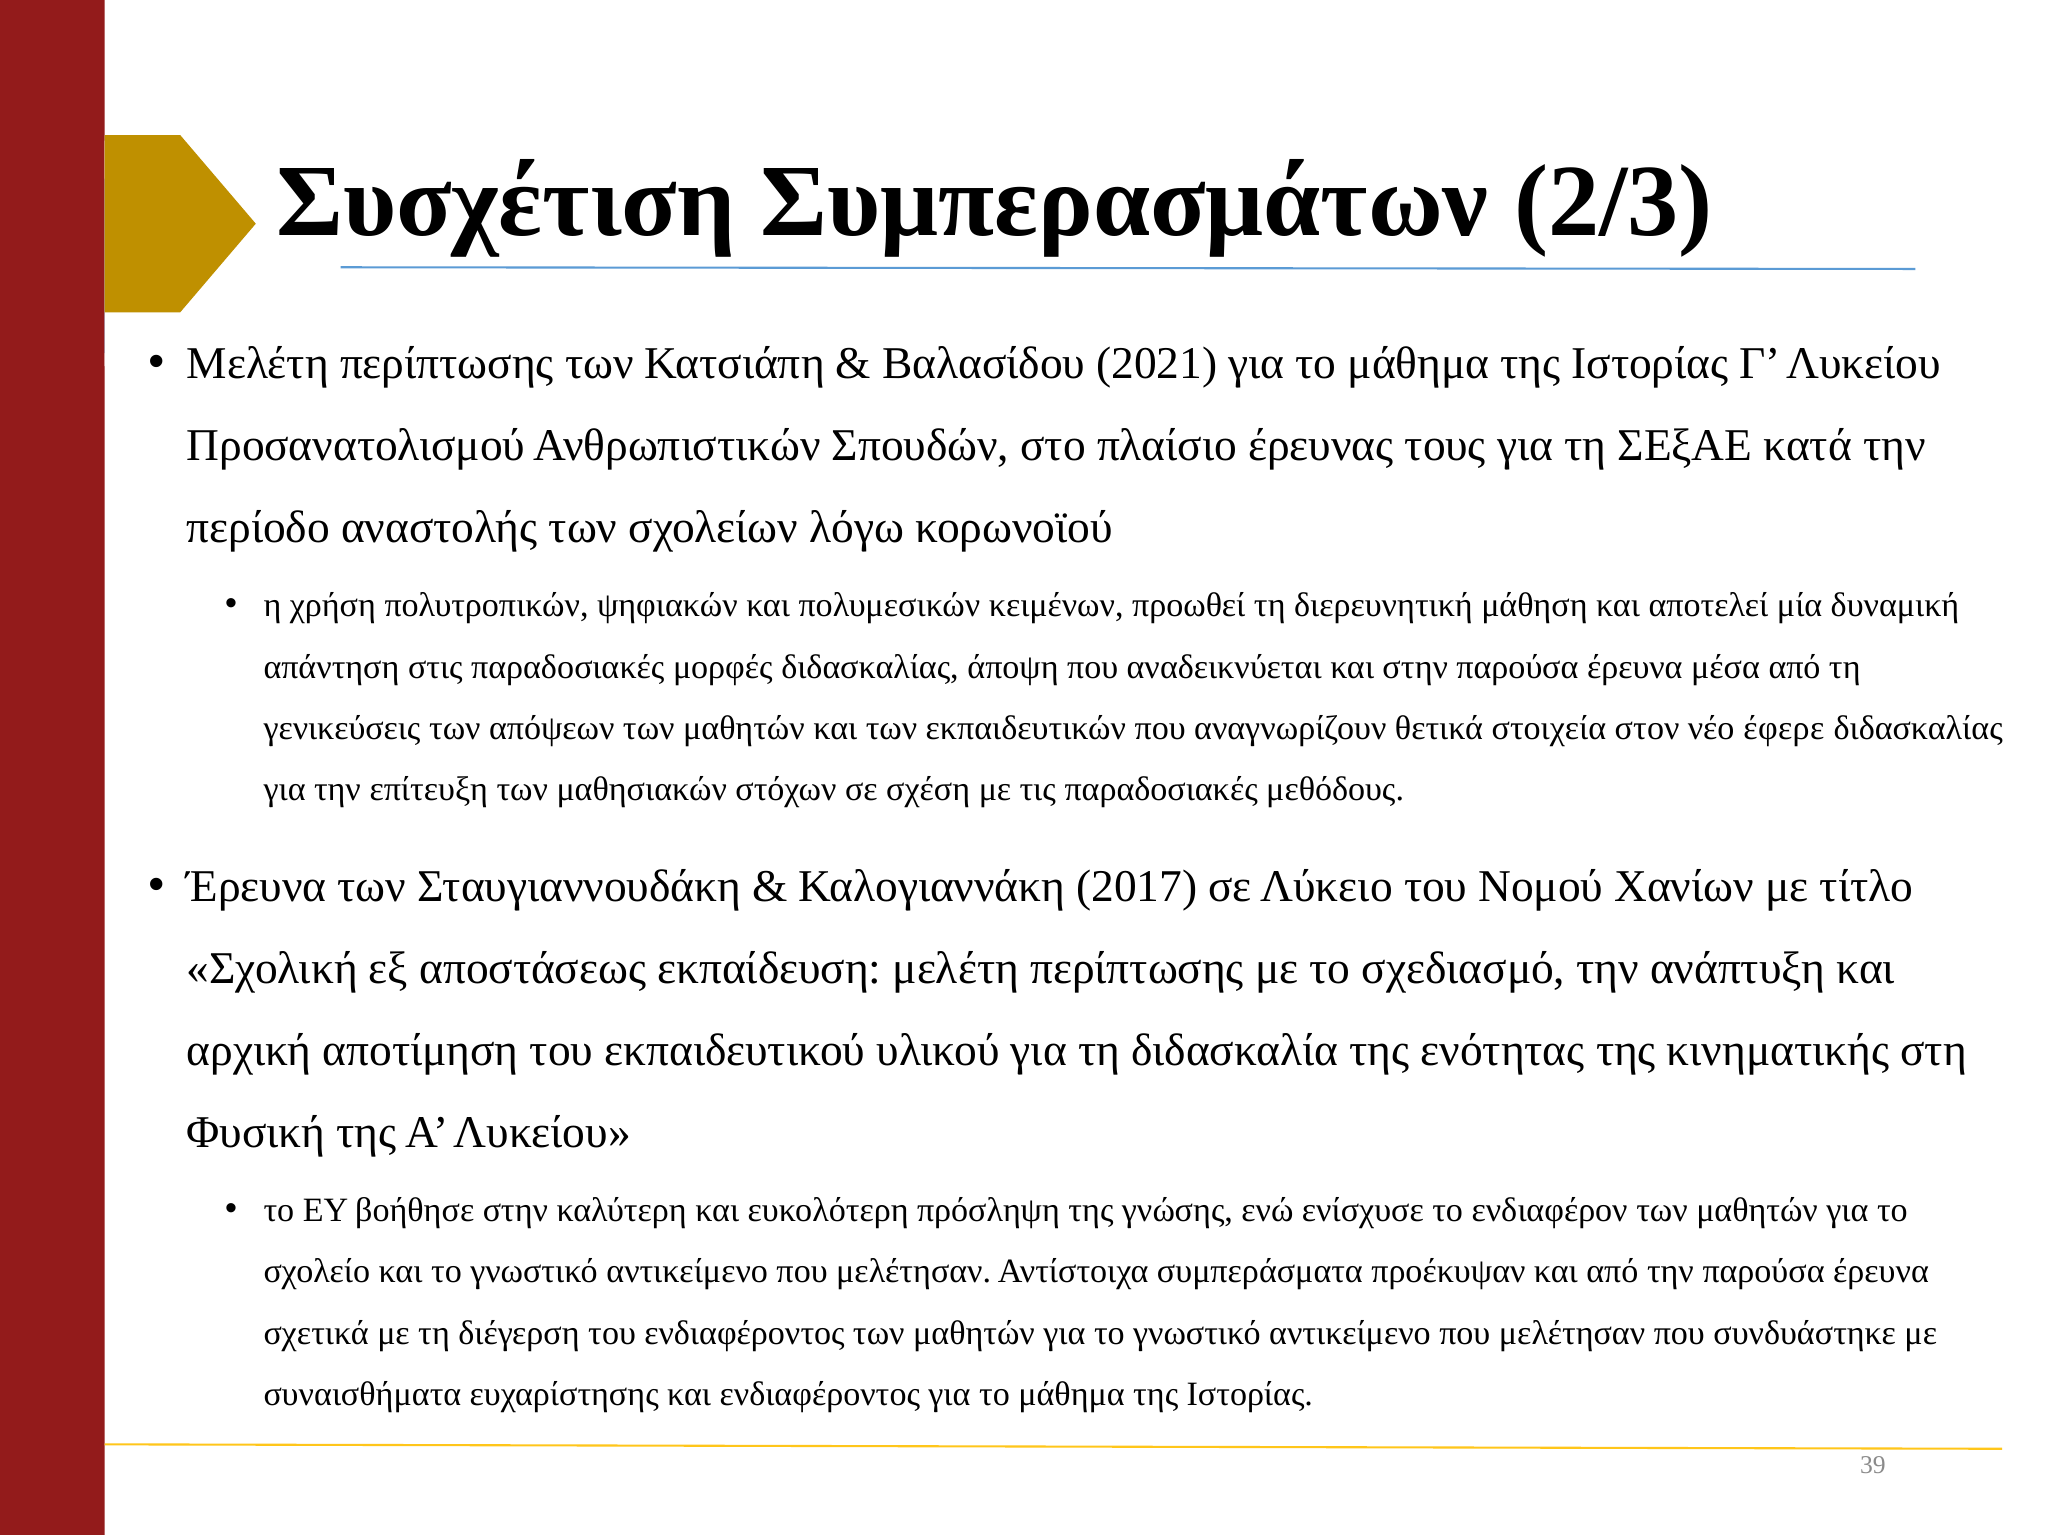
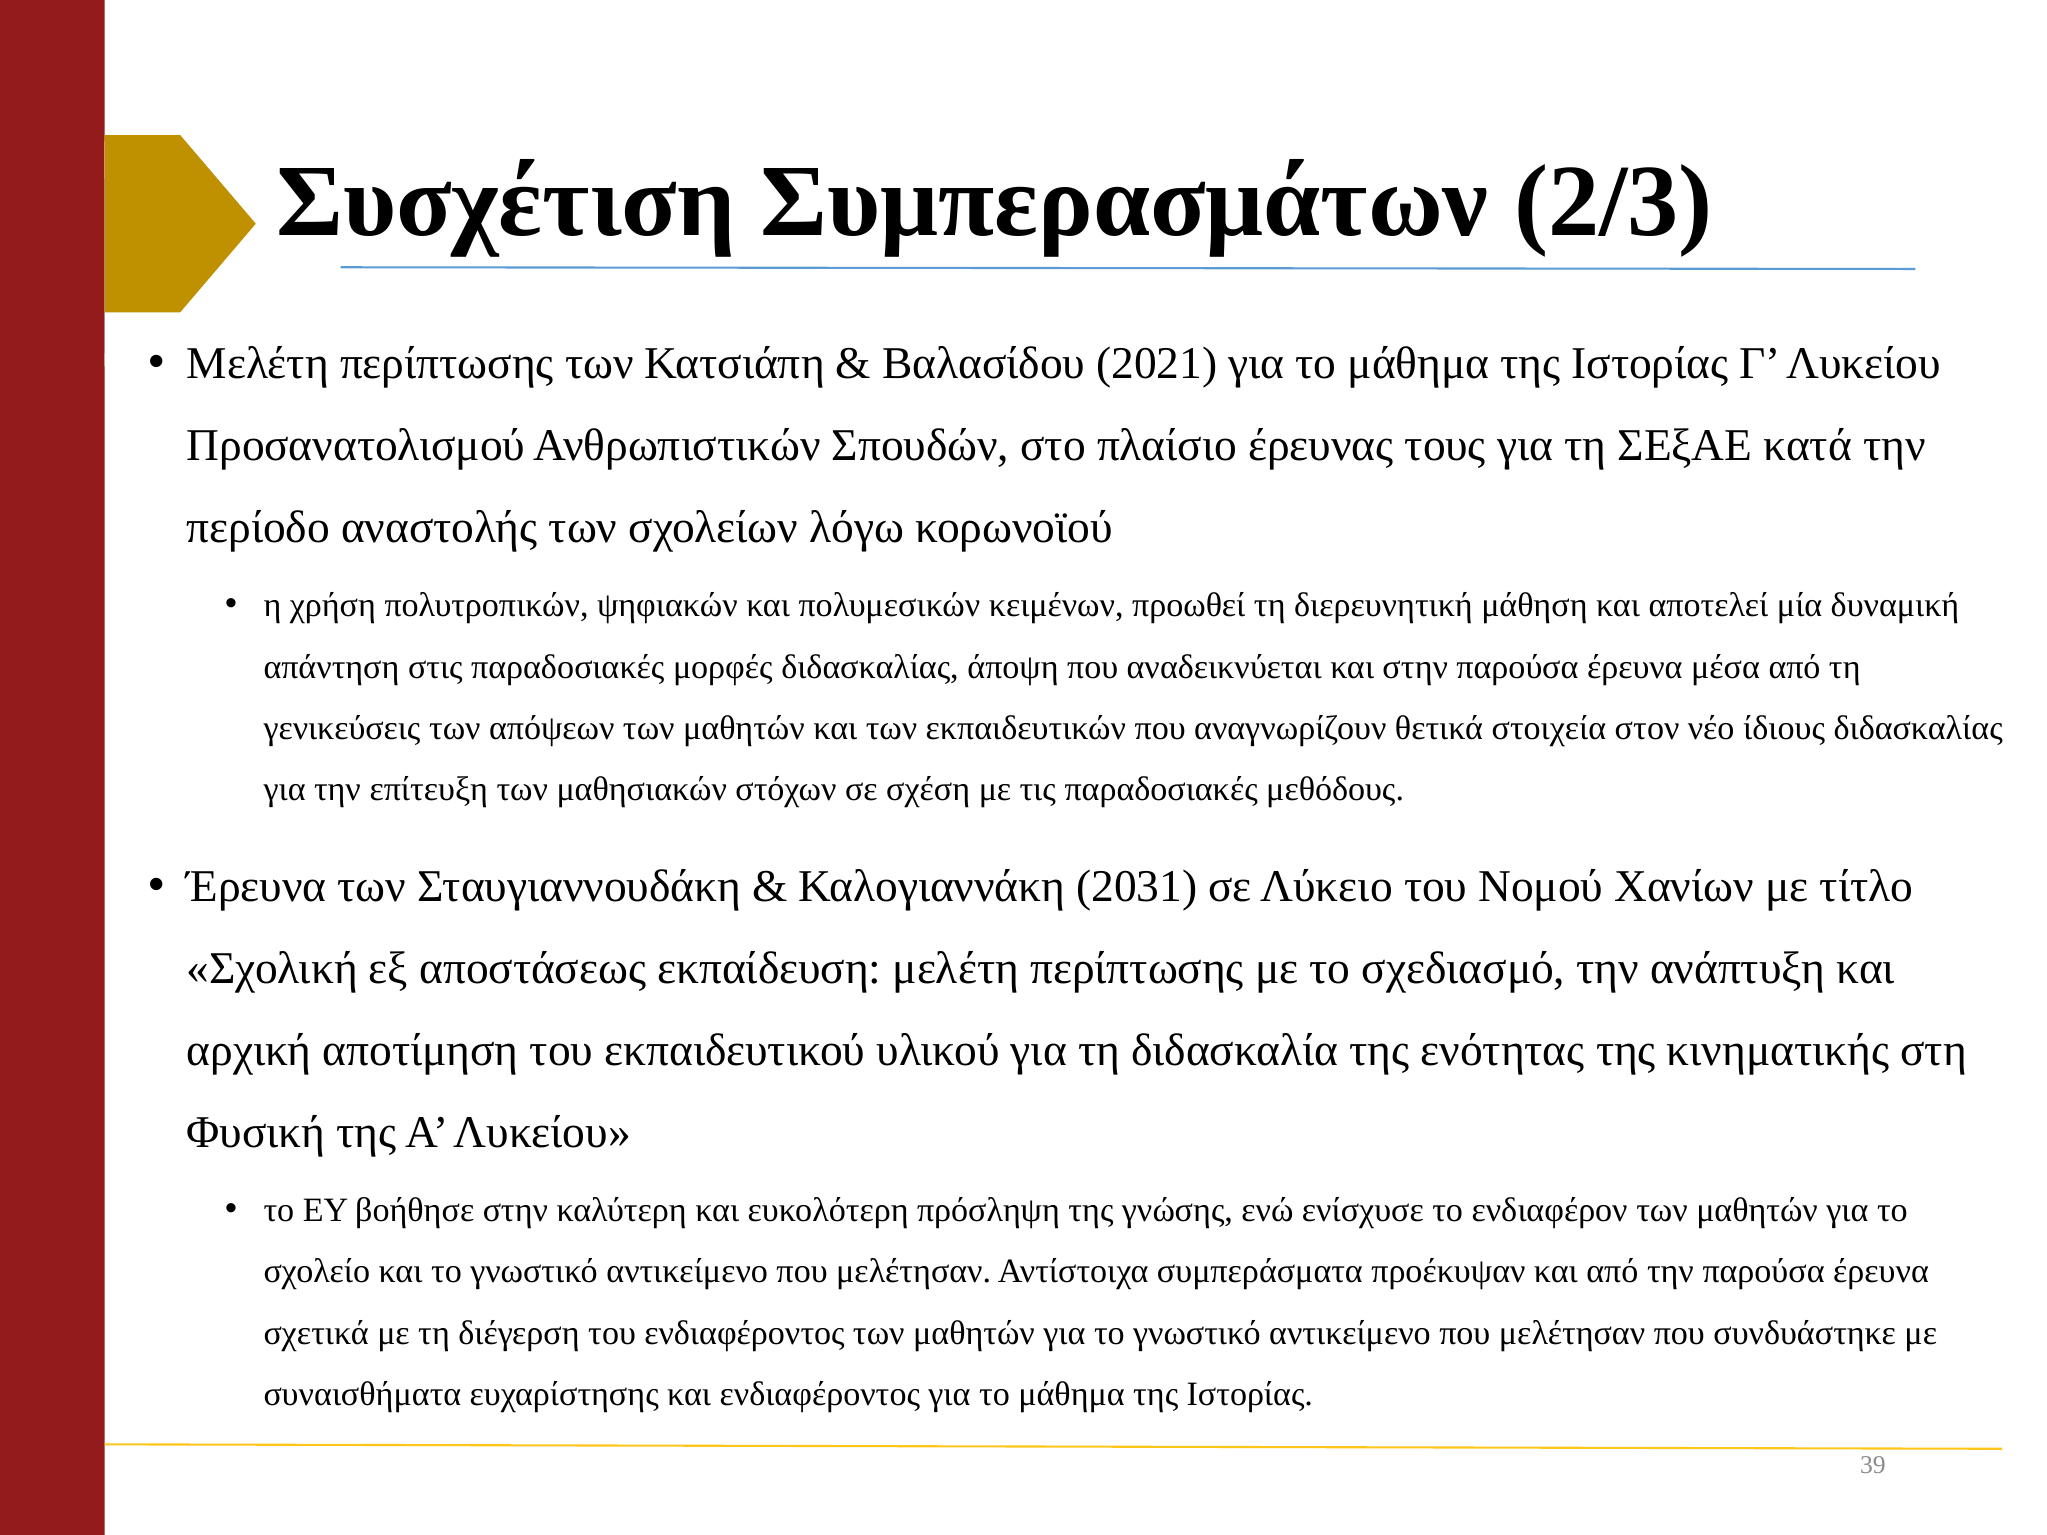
έφερε: έφερε -> ίδιους (1784, 728)
2017: 2017 -> 2031 (1137, 887)
